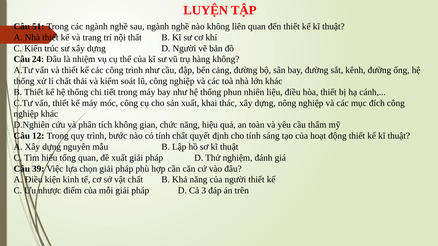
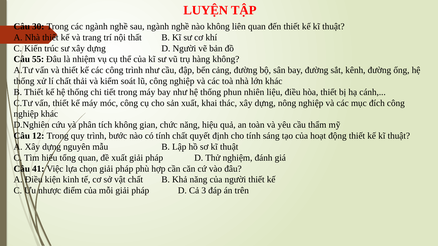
51: 51 -> 30 (38, 27)
24: 24 -> 55 (38, 59)
39: 39 -> 41 (38, 169)
